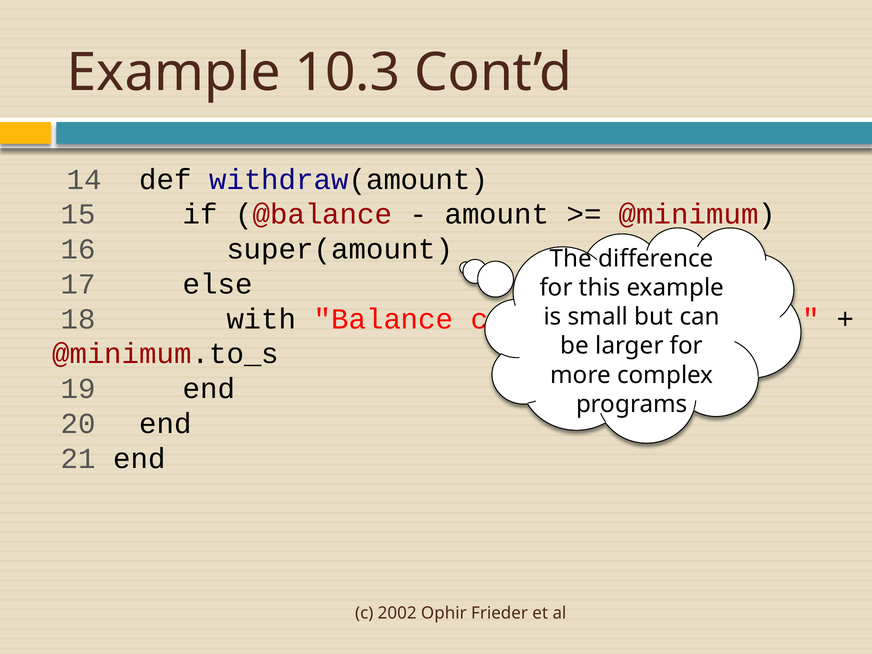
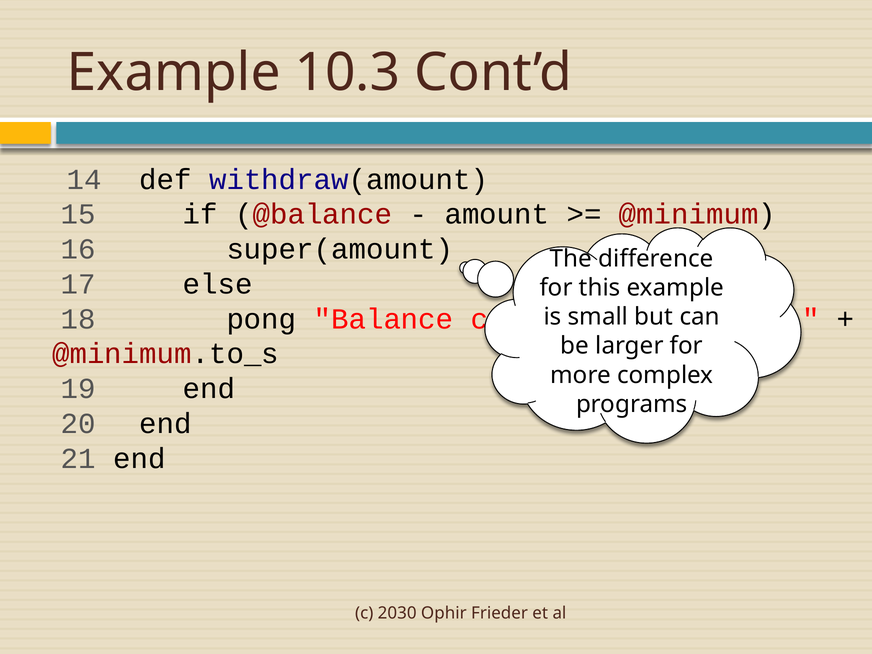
with: with -> pong (261, 319)
2002: 2002 -> 2030 (397, 613)
